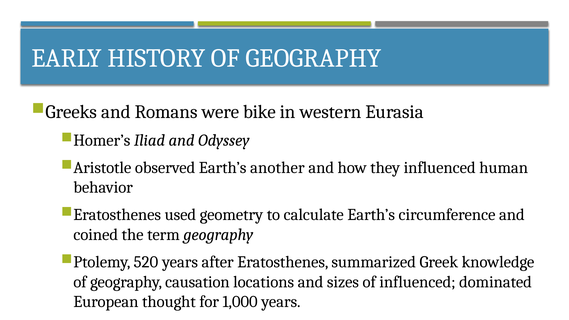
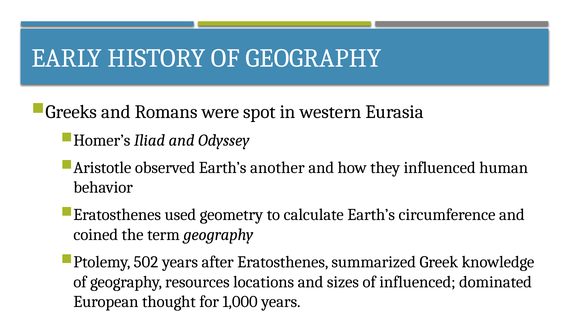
bike: bike -> spot (259, 112)
520: 520 -> 502 (146, 262)
causation: causation -> resources (197, 282)
